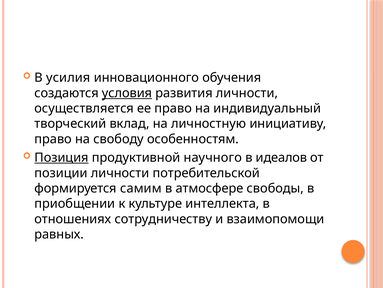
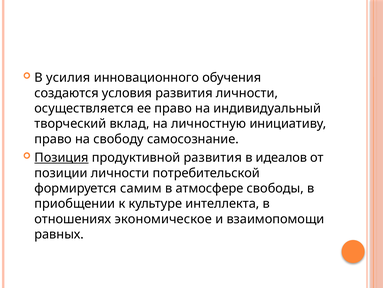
условия underline: present -> none (127, 93)
особенностям: особенностям -> самосознание (193, 139)
продуктивной научного: научного -> развития (213, 157)
сотрудничеству: сотрудничеству -> экономическое (163, 219)
